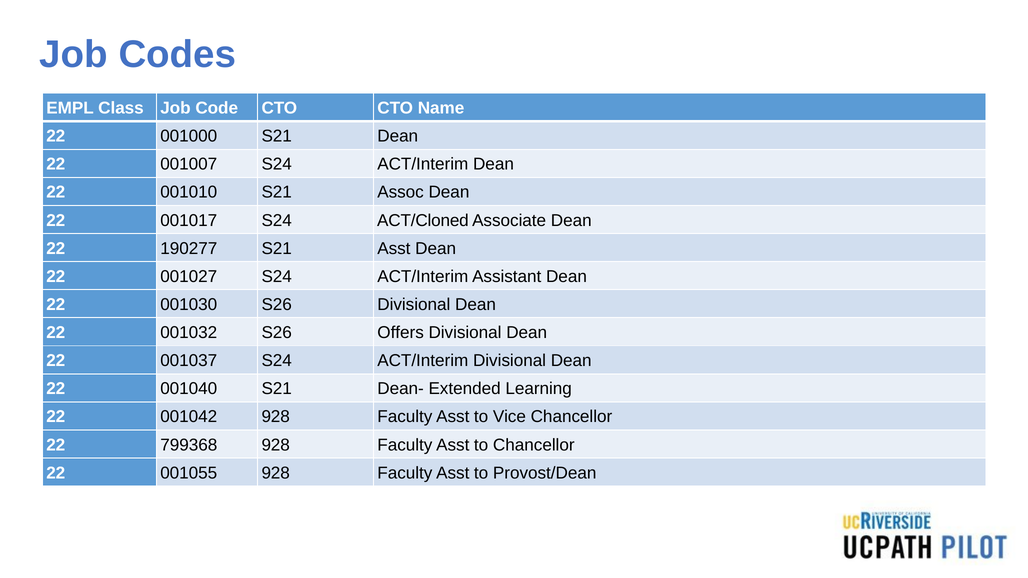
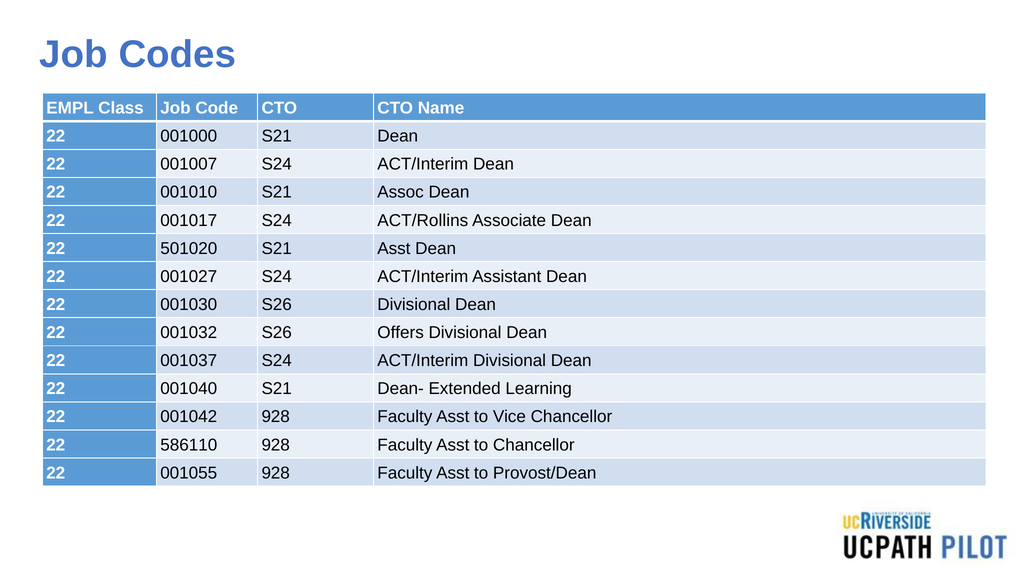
ACT/Cloned: ACT/Cloned -> ACT/Rollins (423, 220)
190277: 190277 -> 501020 (189, 249)
799368: 799368 -> 586110 (189, 445)
